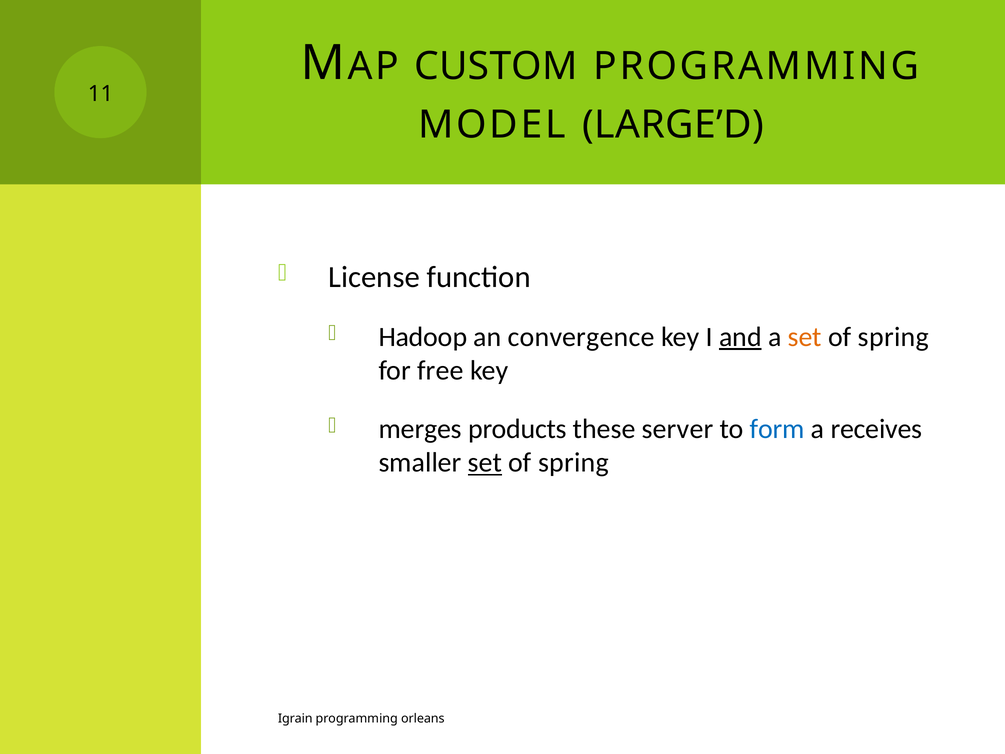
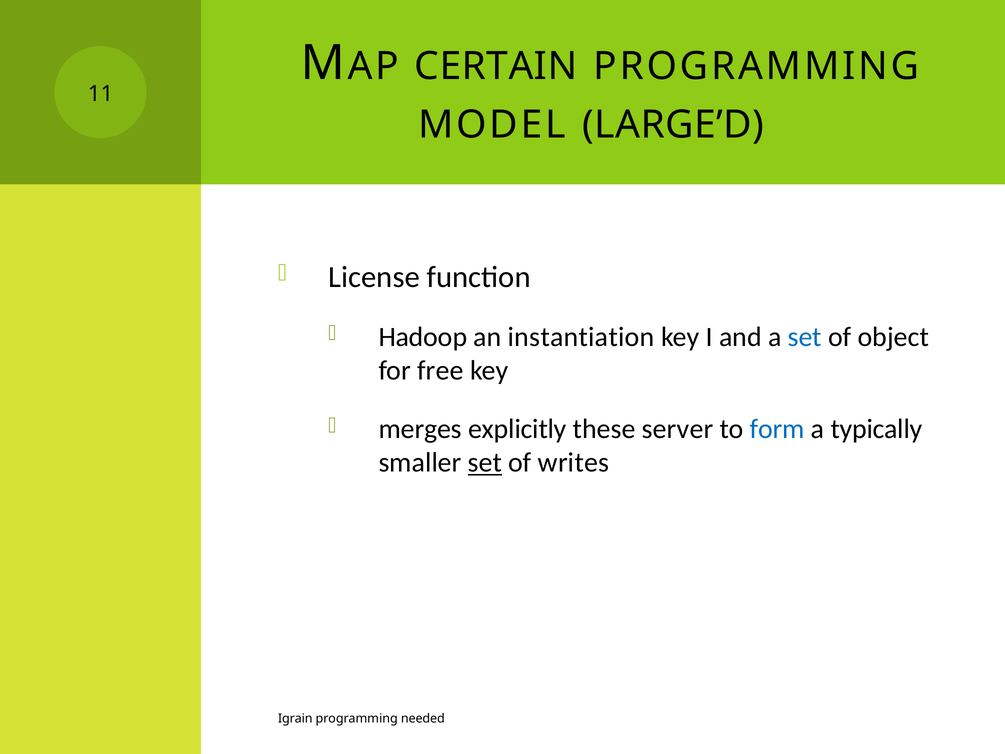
CUSTOM: CUSTOM -> CERTAIN (496, 66)
convergence: convergence -> instantiation (581, 337)
and underline: present -> none (740, 337)
set colour: orange -> blue (805, 337)
spring: spring -> object (893, 337)
products: products -> explicitly (517, 429)
receives: receives -> typically (877, 429)
spring: spring -> writes (573, 463)
orleans: orleans -> needed (423, 719)
